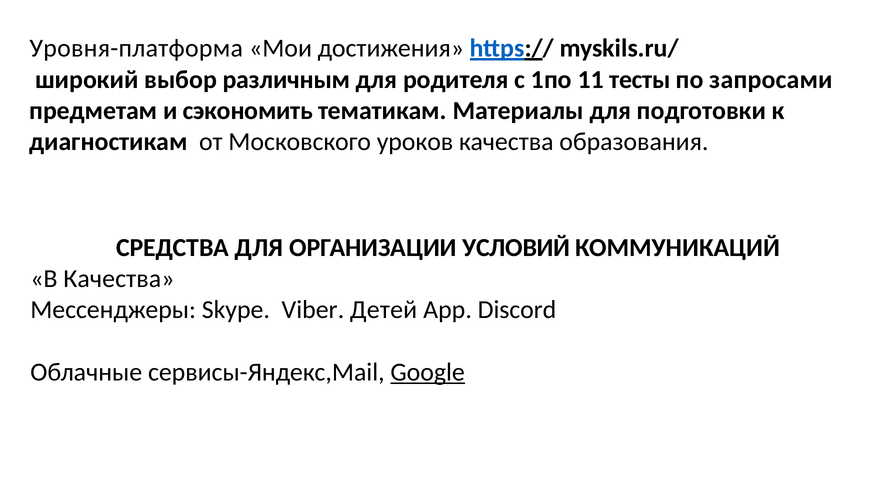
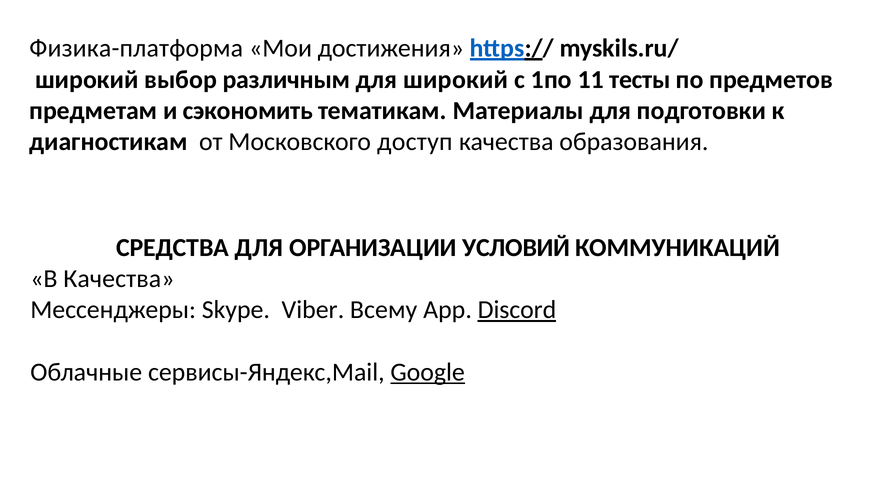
Уровня-платформа: Уровня-платформа -> Физика-платформа (136, 48)
для родителя: родителя -> широкий (456, 80)
запросами: запросами -> предметов (771, 80)
уроков: уроков -> доступ (415, 142)
Детей: Детей -> Всему (384, 310)
Discord underline: none -> present (517, 310)
